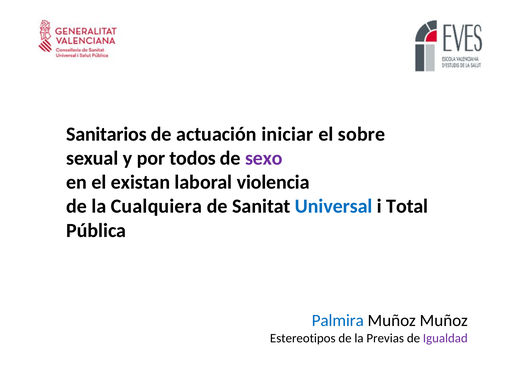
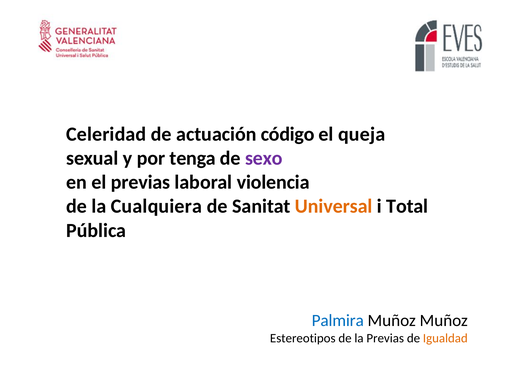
Sanitarios: Sanitarios -> Celeridad (106, 134)
iniciar: iniciar -> código (288, 134)
sobre: sobre -> queja (362, 134)
todos: todos -> tenga (193, 158)
el existan: existan -> previas (141, 182)
Universal colour: blue -> orange (334, 206)
Igualdad colour: purple -> orange (445, 338)
